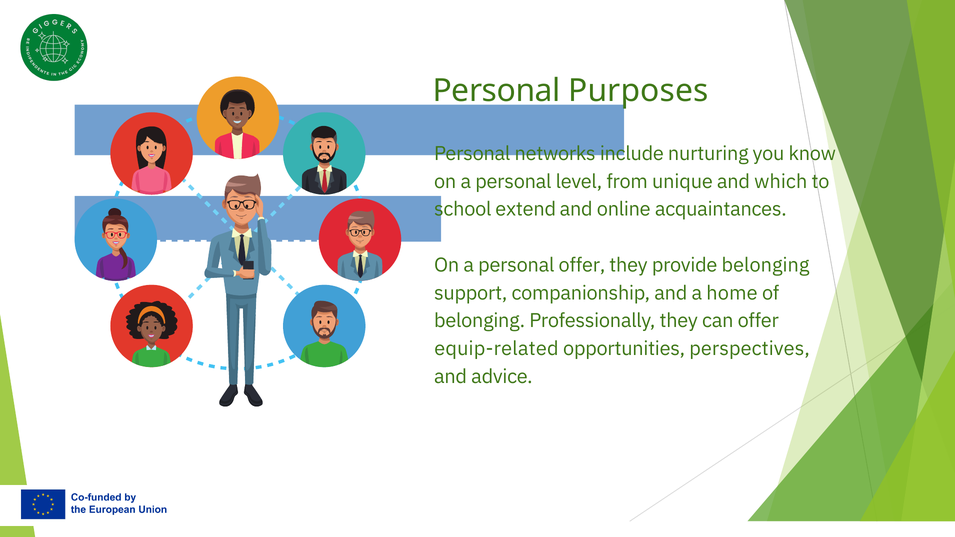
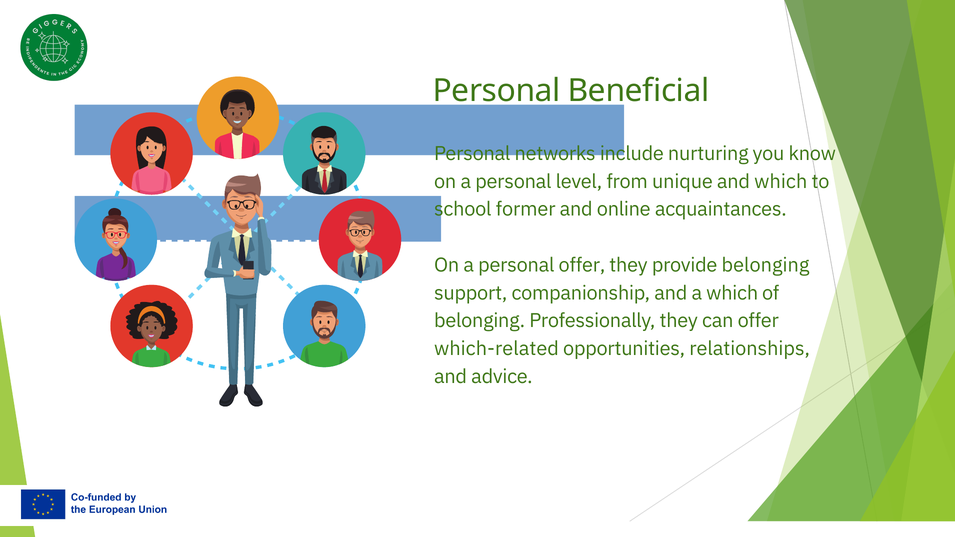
Purposes: Purposes -> Beneficial (639, 91)
extend: extend -> former (526, 209)
a home: home -> which (732, 293)
equip-related: equip-related -> which-related (496, 349)
perspectives: perspectives -> relationships (750, 349)
